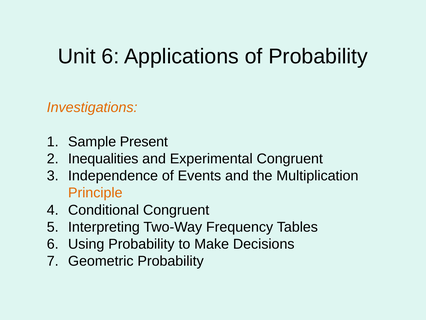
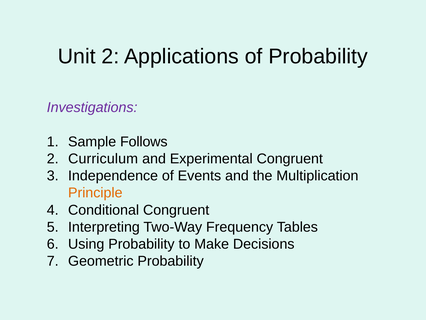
Unit 6: 6 -> 2 (110, 57)
Investigations colour: orange -> purple (92, 107)
Present: Present -> Follows (144, 142)
Inequalities: Inequalities -> Curriculum (103, 159)
